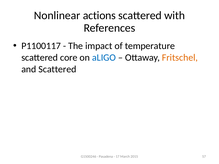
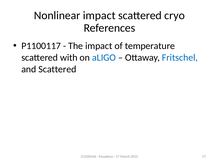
Nonlinear actions: actions -> impact (99, 16)
with: with -> cryo (175, 16)
core: core -> with (69, 58)
Fritschel colour: orange -> blue (180, 58)
